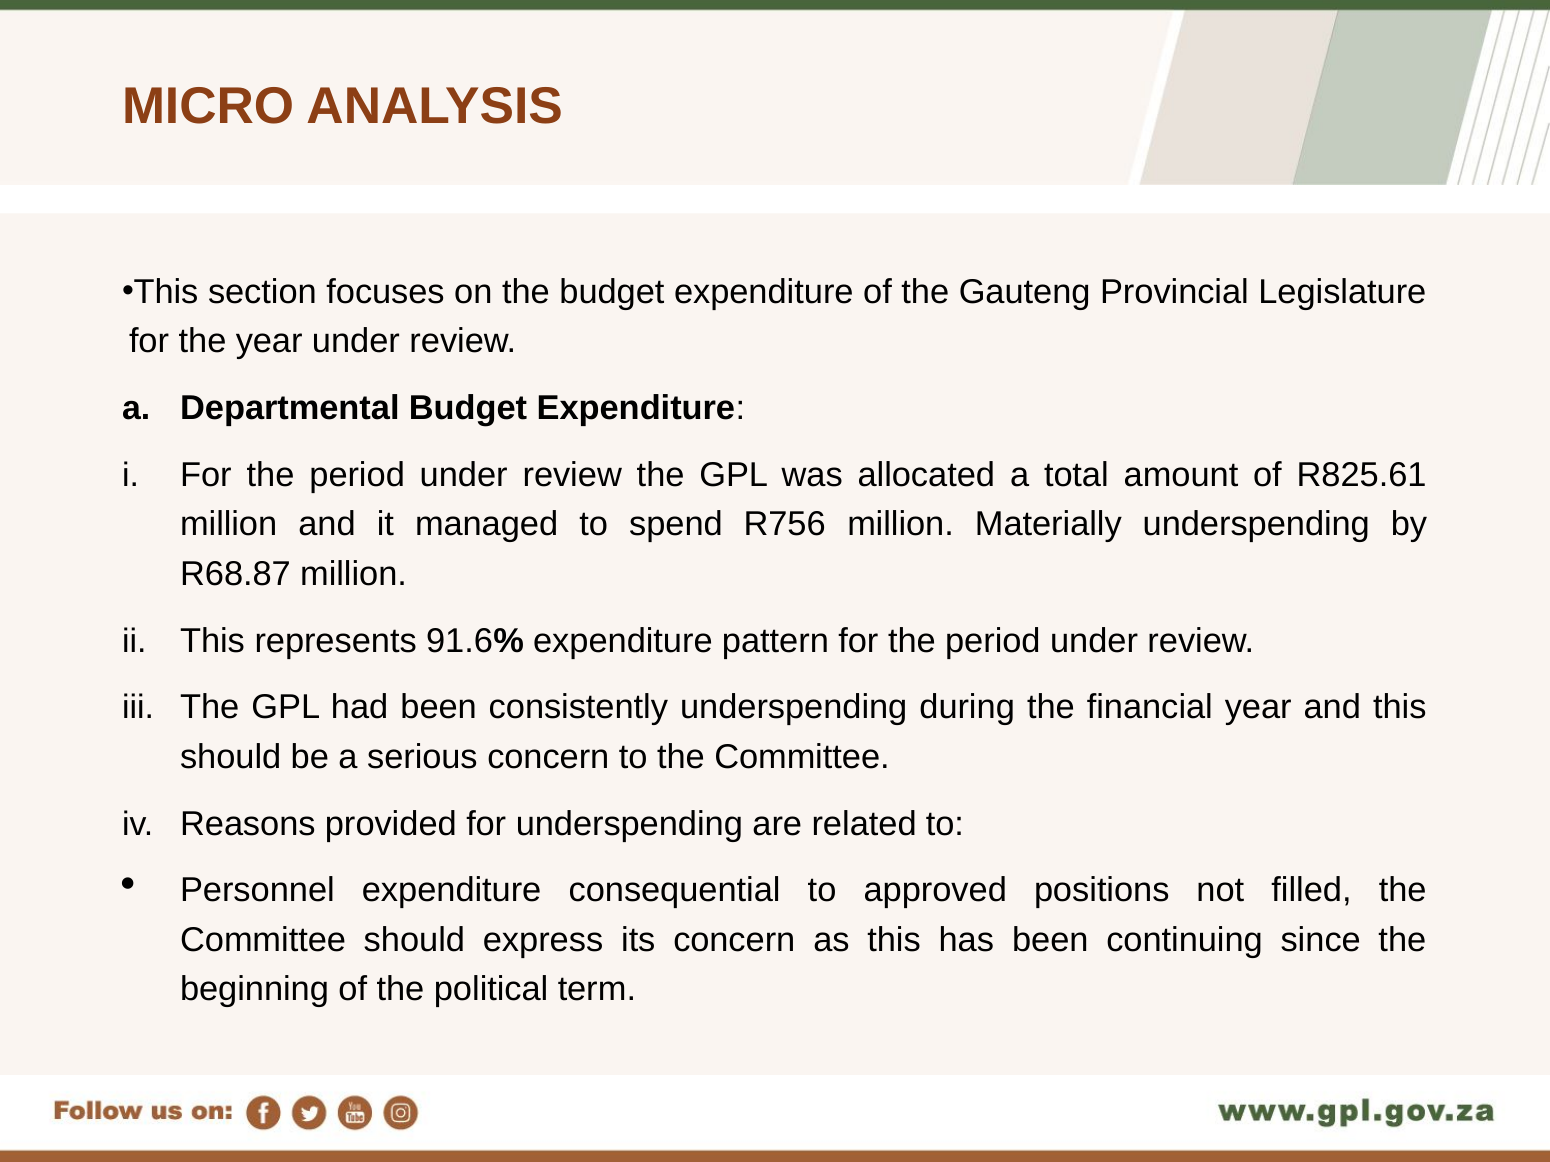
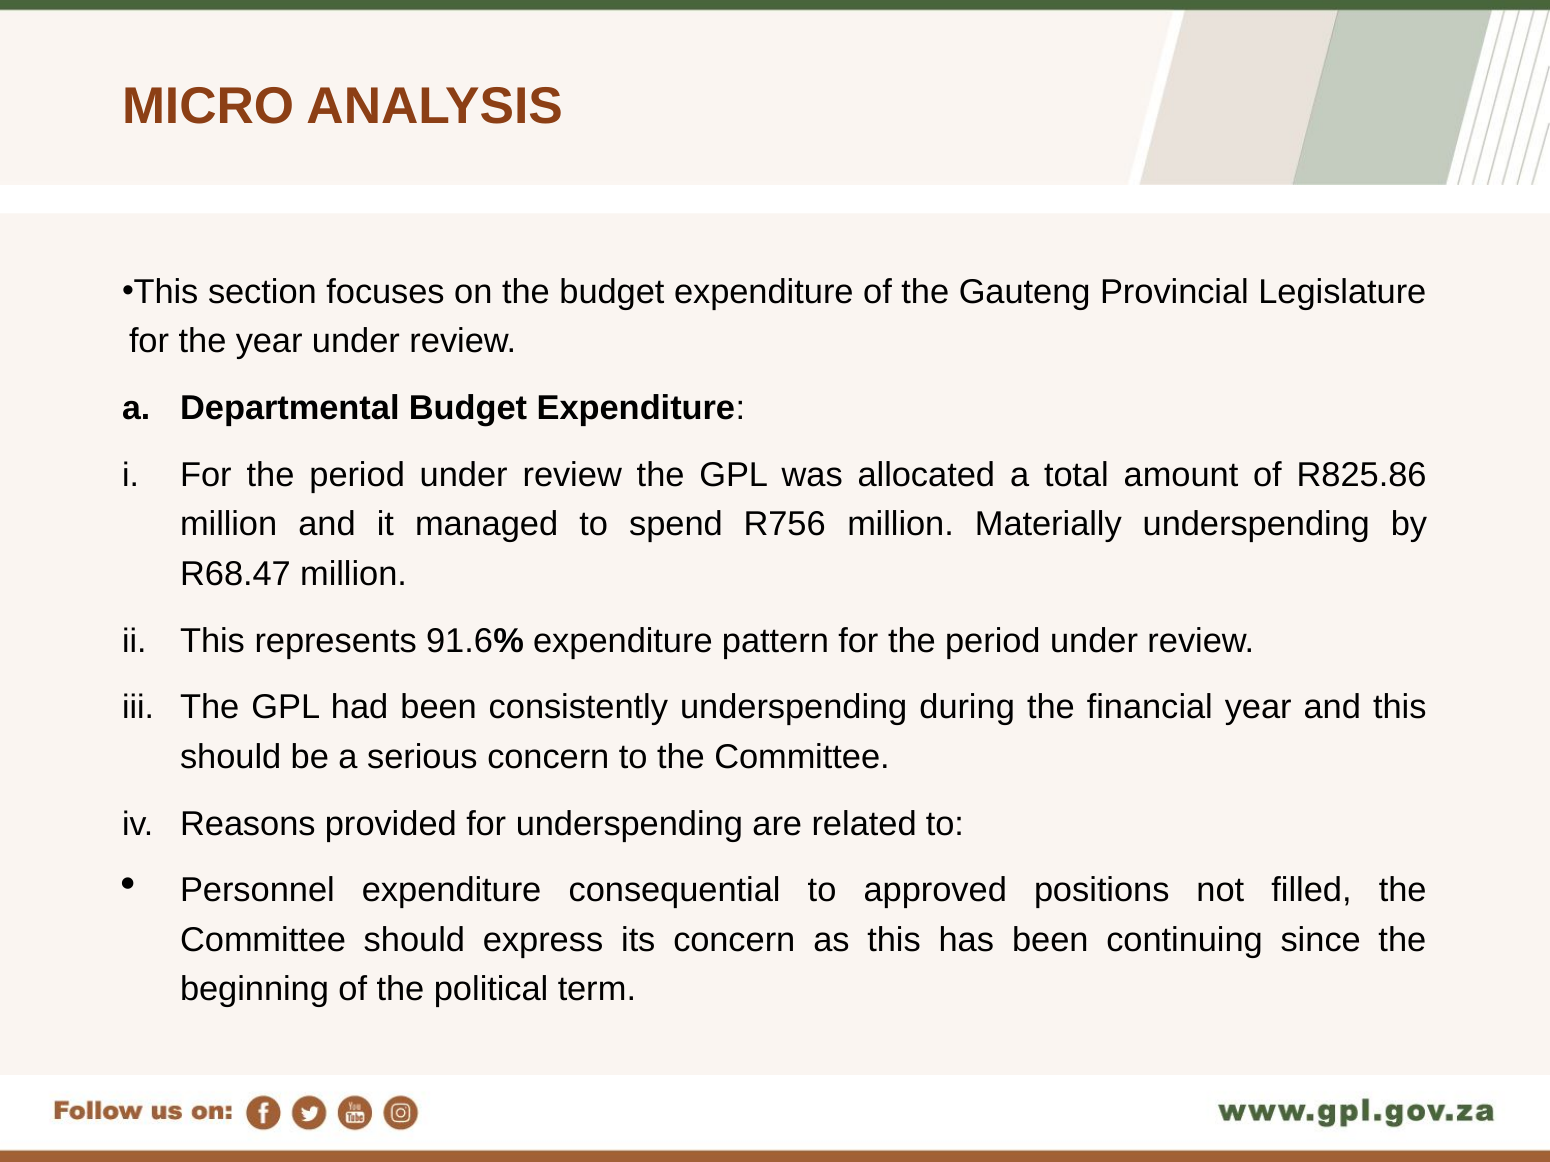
R825.61: R825.61 -> R825.86 (1362, 475)
R68.87: R68.87 -> R68.47 (235, 574)
